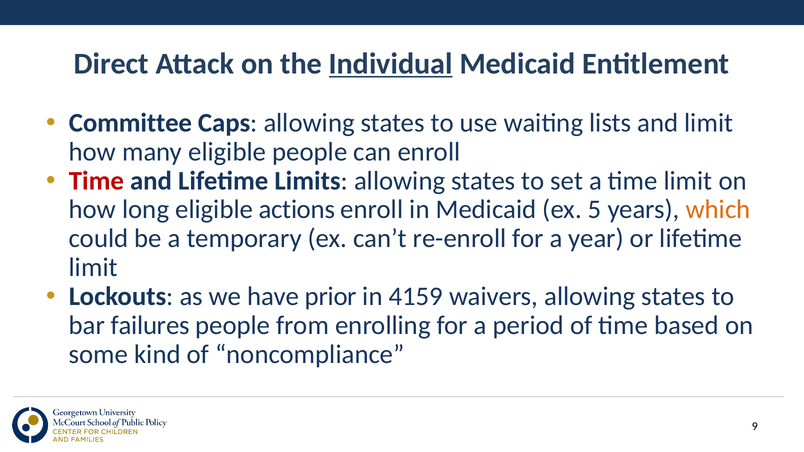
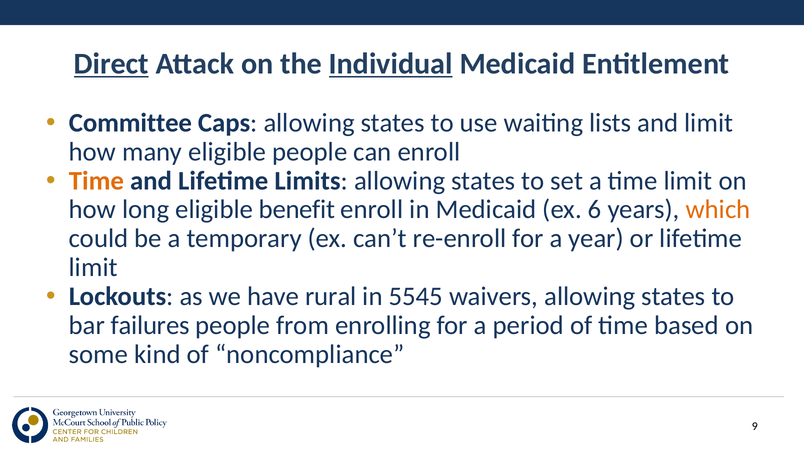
Direct underline: none -> present (111, 64)
Time colour: red -> orange (96, 181)
actions: actions -> benefit (297, 210)
5: 5 -> 6 (595, 210)
prior: prior -> rural (331, 297)
4159: 4159 -> 5545 (416, 297)
